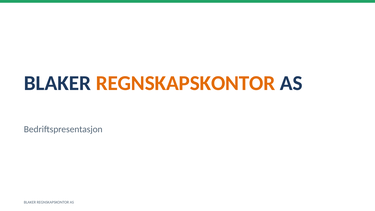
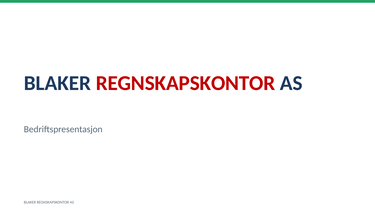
REGNSKAPSKONTOR colour: orange -> red (186, 83)
